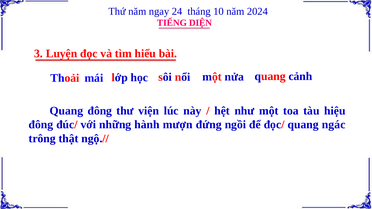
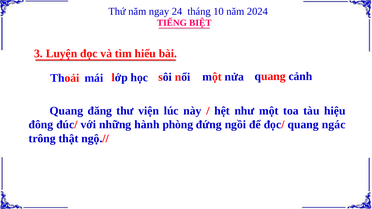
DIỆN: DIỆN -> BIỆT (200, 23)
Quang đông: đông -> đăng (100, 111)
mượn: mượn -> phòng (178, 125)
